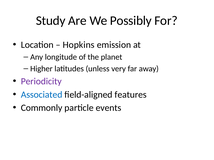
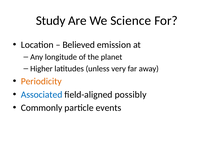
Possibly: Possibly -> Science (131, 21)
Hopkins: Hopkins -> Believed (79, 45)
Periodicity colour: purple -> orange (41, 82)
features: features -> possibly (131, 95)
